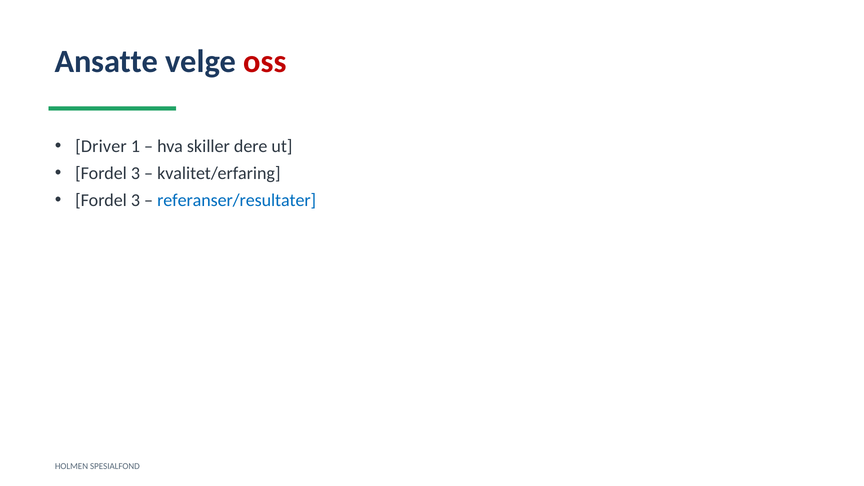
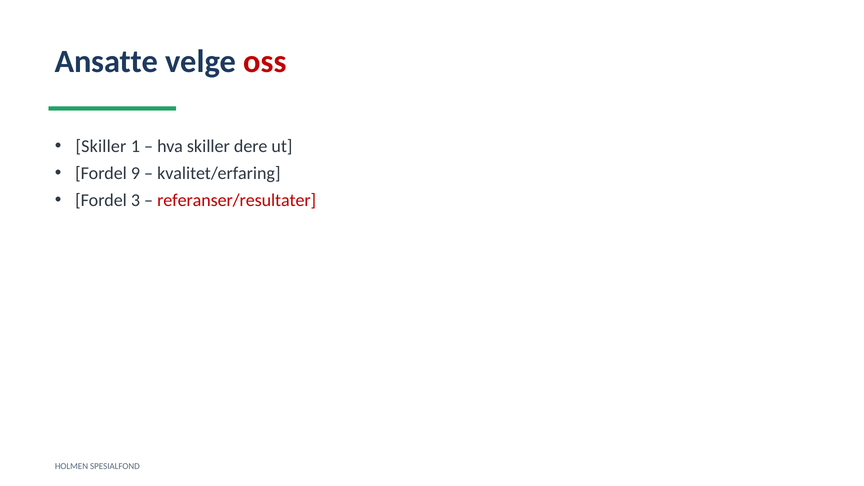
Driver: Driver -> Skiller (101, 146)
3: 3 -> 9 (135, 173)
referanser/resultater colour: blue -> red (237, 200)
